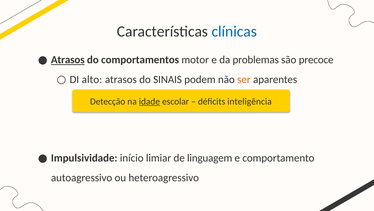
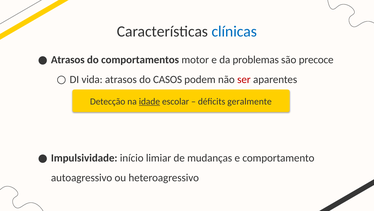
Atrasos underline: present -> none (68, 60)
alto: alto -> vida (92, 79)
SINAIS: SINAIS -> CASOS (168, 79)
ser colour: orange -> red (244, 79)
inteligência: inteligência -> geralmente (250, 101)
linguagem: linguagem -> mudanças (210, 158)
